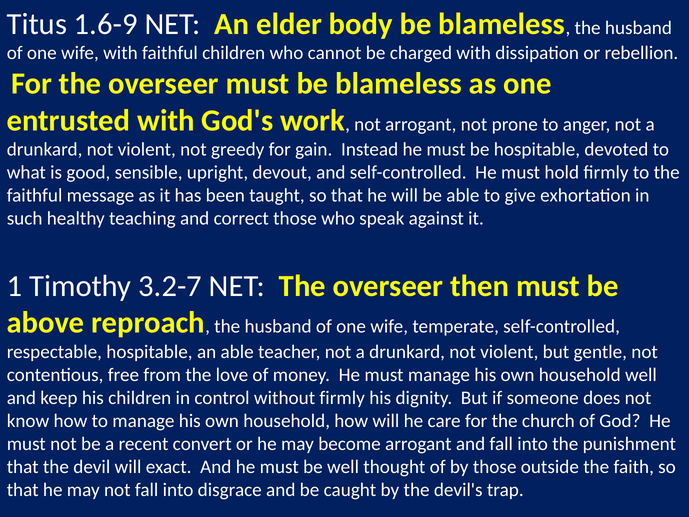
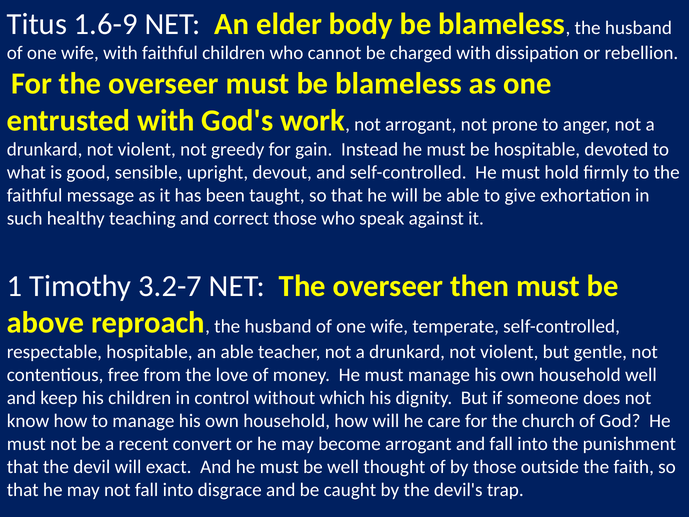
without firmly: firmly -> which (342, 398)
